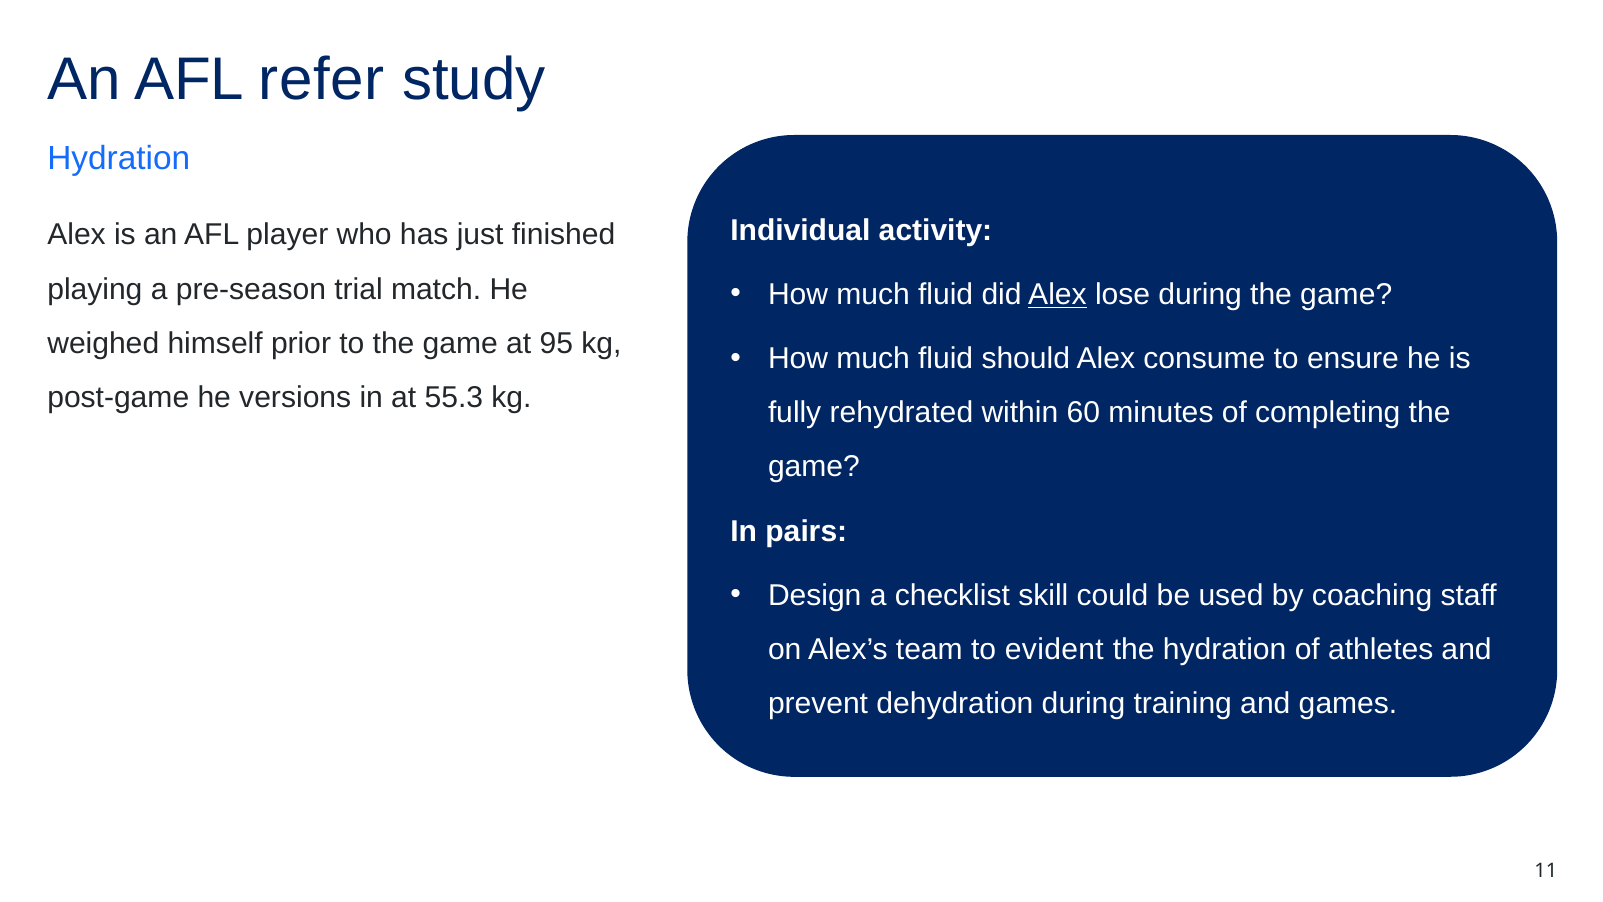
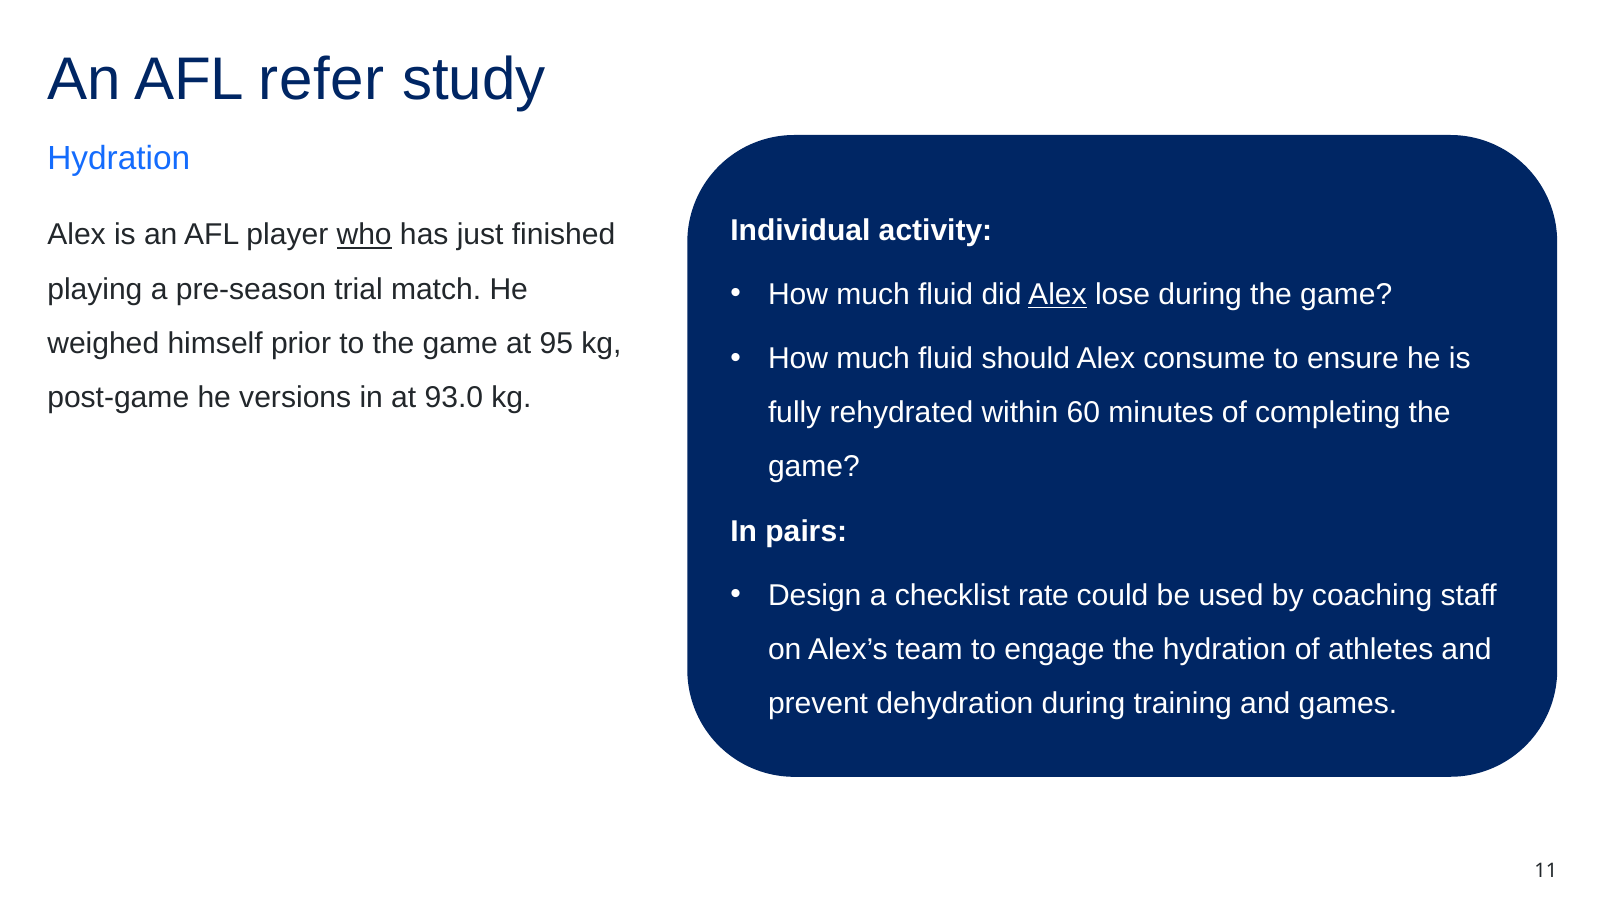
who underline: none -> present (364, 235)
55.3: 55.3 -> 93.0 (454, 397)
skill: skill -> rate (1043, 595)
evident: evident -> engage (1054, 649)
